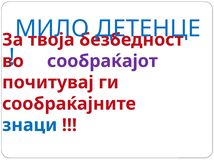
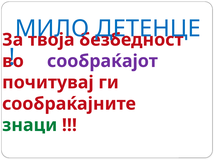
знаци colour: blue -> green (30, 125)
